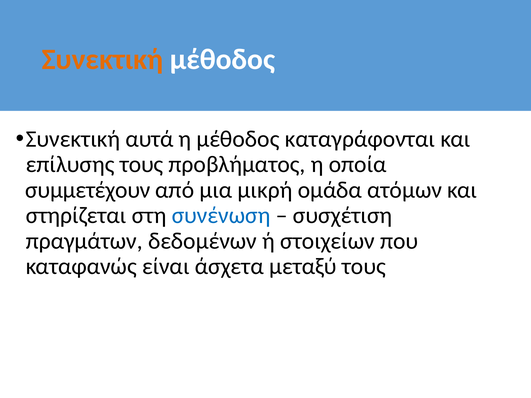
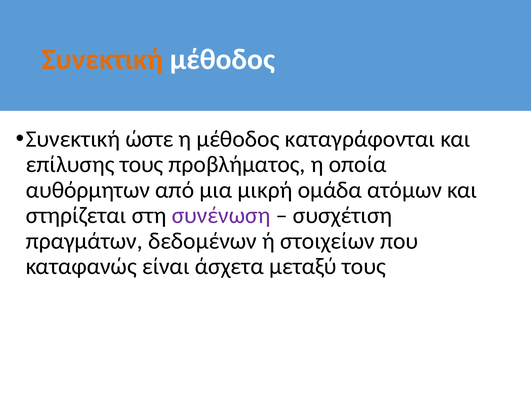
αυτά: αυτά -> ώστε (150, 139)
συμμετέχουν: συμμετέχουν -> αυθόρμητων (88, 190)
συνένωση colour: blue -> purple (221, 216)
